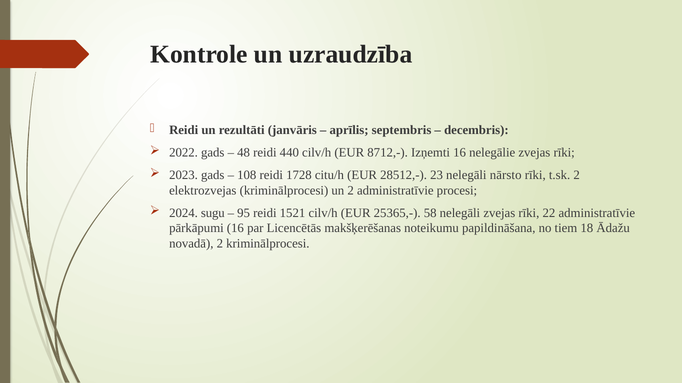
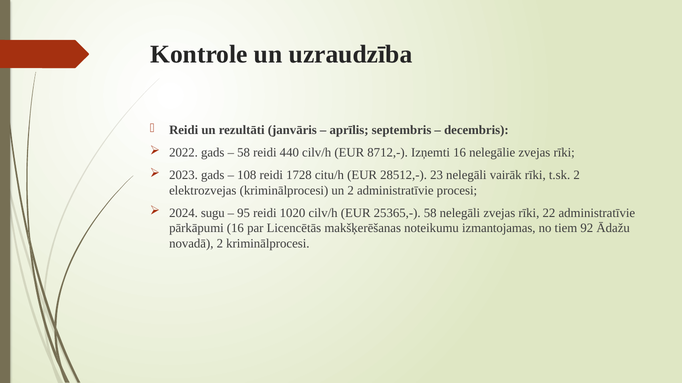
48: 48 -> 58 (244, 153)
nārsto: nārsto -> vairāk (506, 175)
1521: 1521 -> 1020 (293, 213)
papildināšana: papildināšana -> izmantojamas (499, 229)
18: 18 -> 92 (587, 229)
